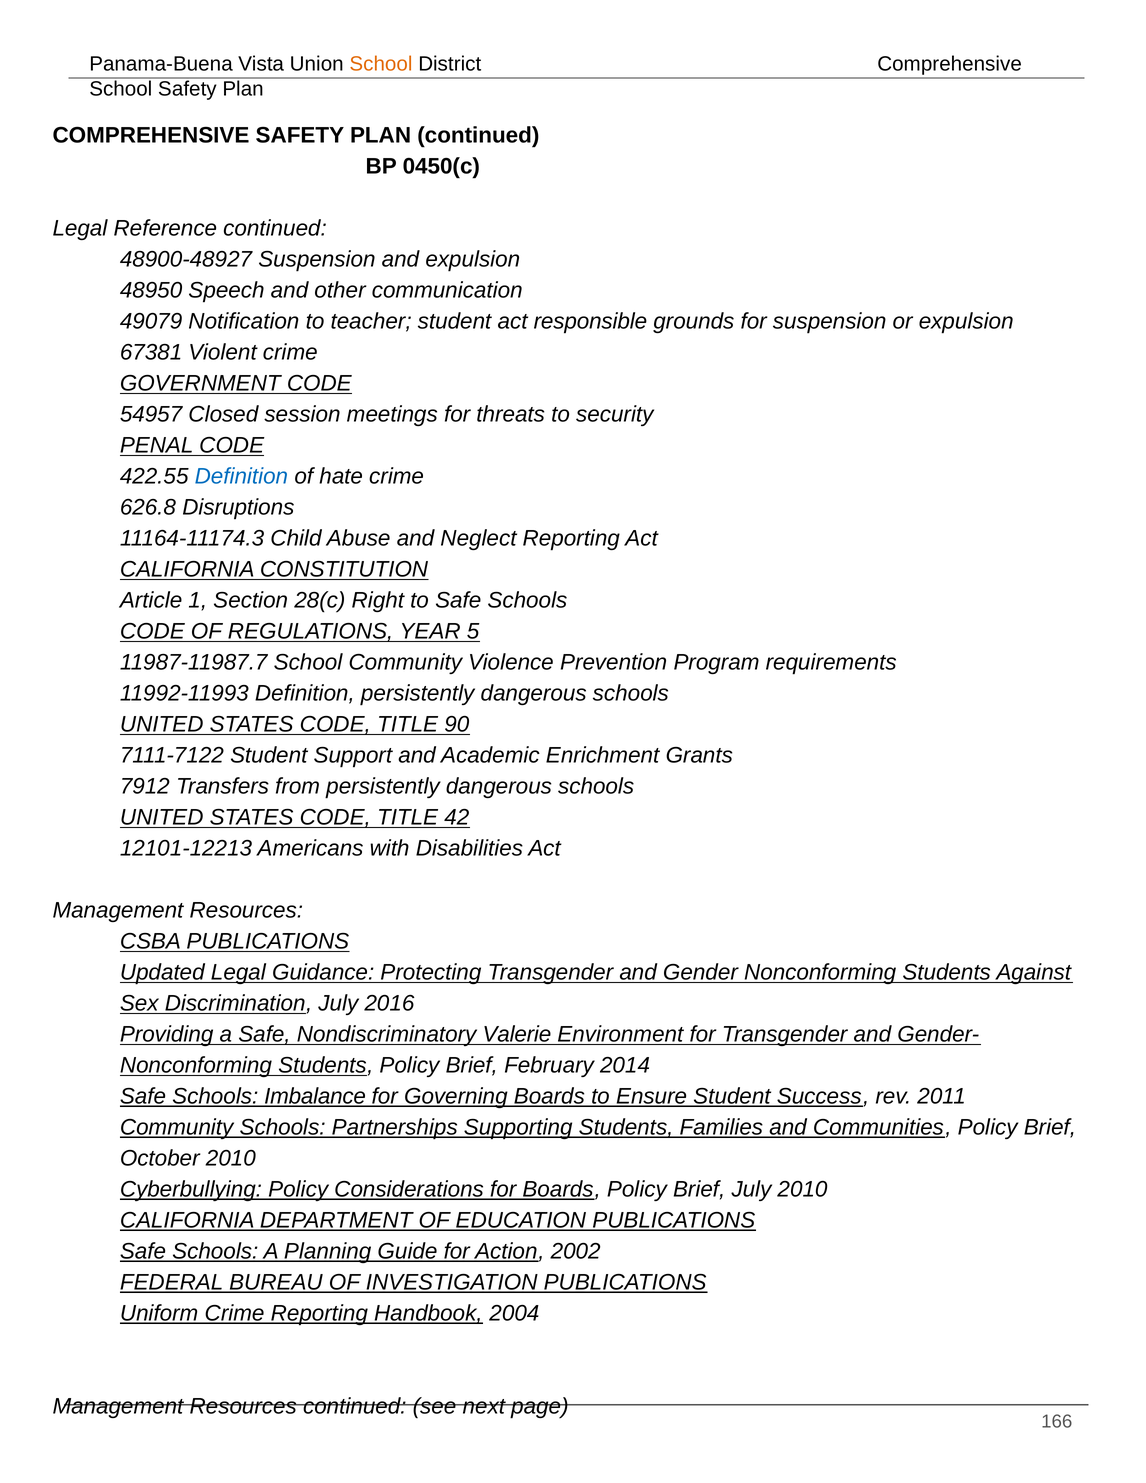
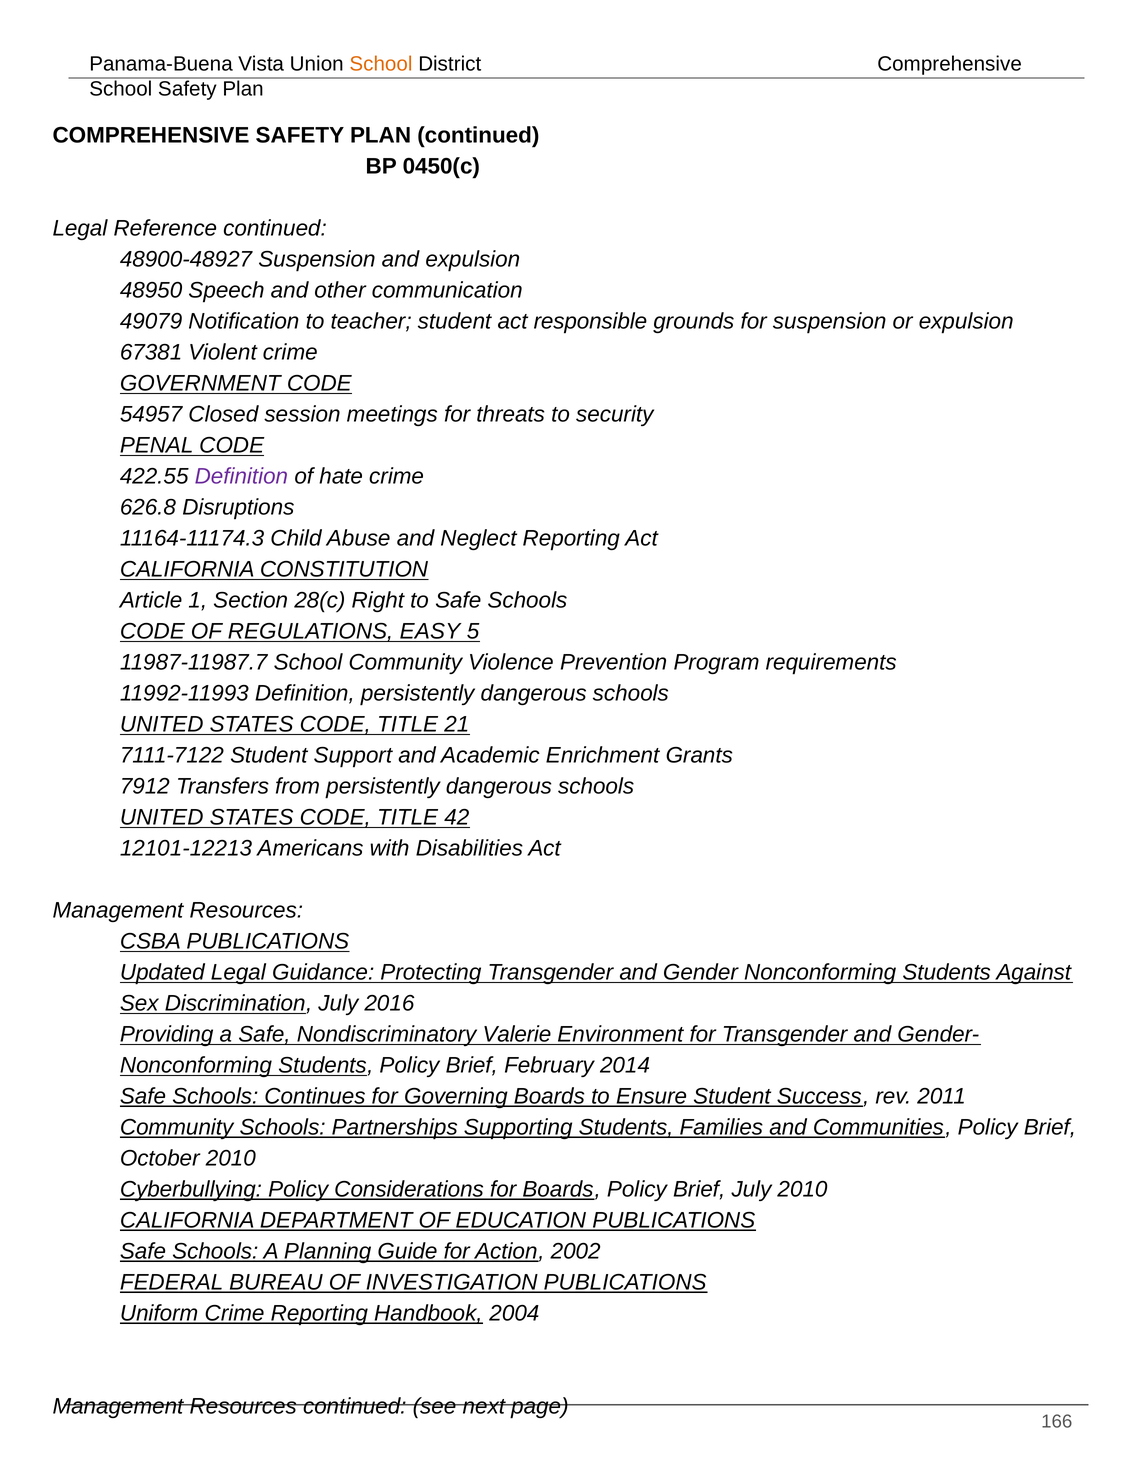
Definition colour: blue -> purple (241, 477)
YEAR: YEAR -> EASY (430, 632)
90: 90 -> 21 (457, 725)
Imbalance: Imbalance -> Continues (315, 1096)
